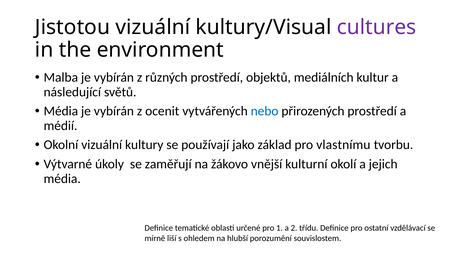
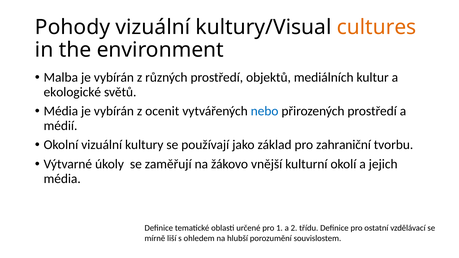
Jistotou: Jistotou -> Pohody (73, 27)
cultures colour: purple -> orange (377, 27)
následující: následující -> ekologické (72, 92)
vlastnímu: vlastnímu -> zahraniční (343, 145)
